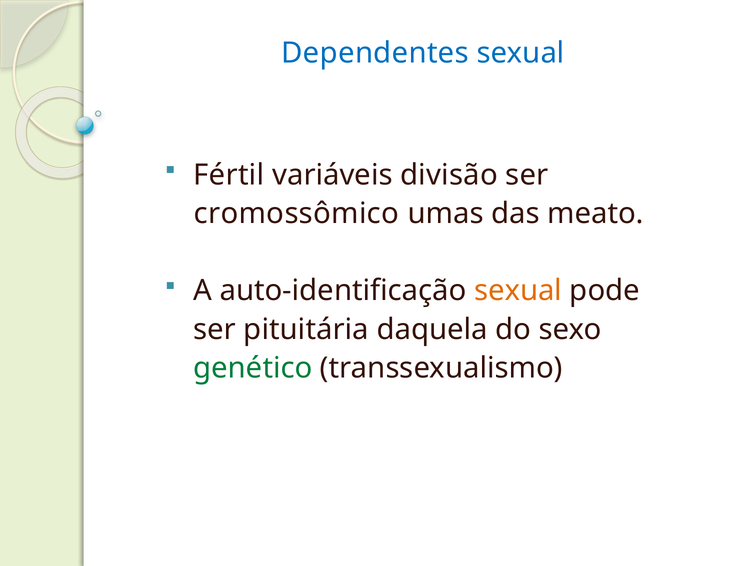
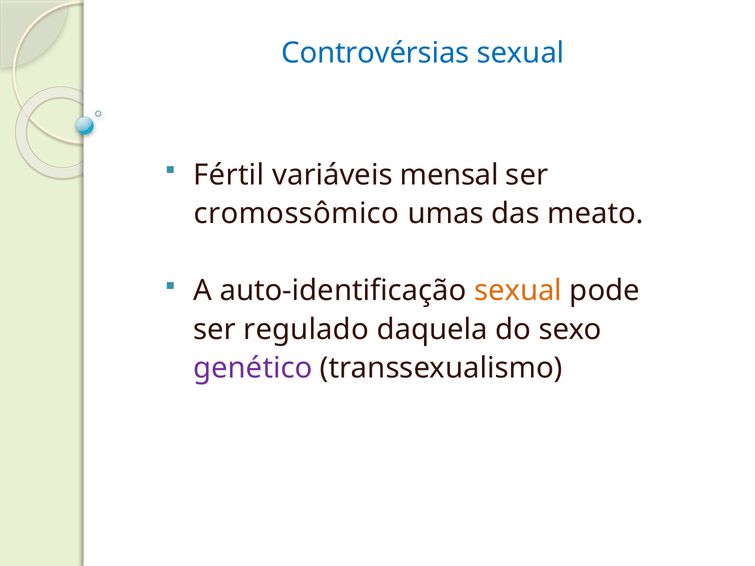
Dependentes: Dependentes -> Controvérsias (375, 53)
divisão: divisão -> mensal (449, 175)
pituitária: pituitária -> regulado (306, 330)
genético colour: green -> purple (253, 368)
